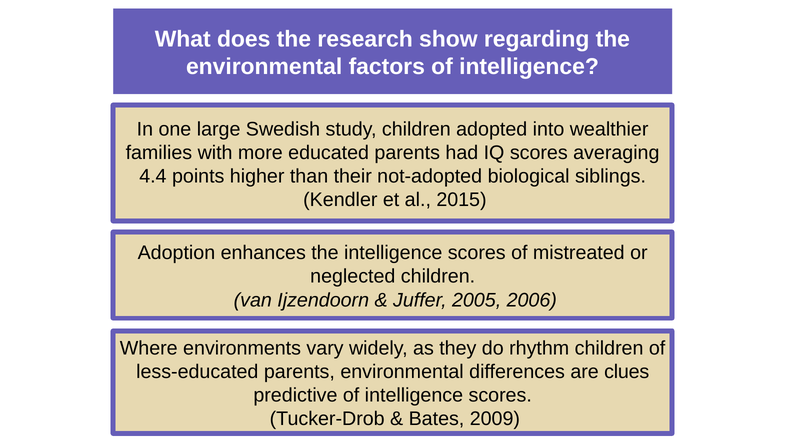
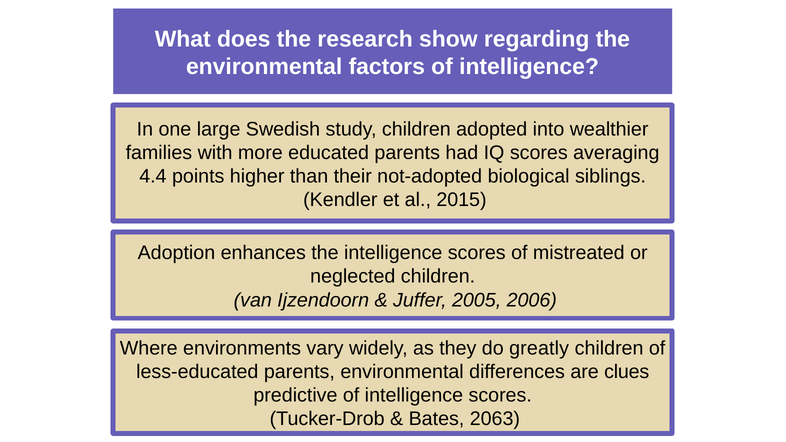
rhythm: rhythm -> greatly (539, 348)
2009: 2009 -> 2063 (495, 419)
